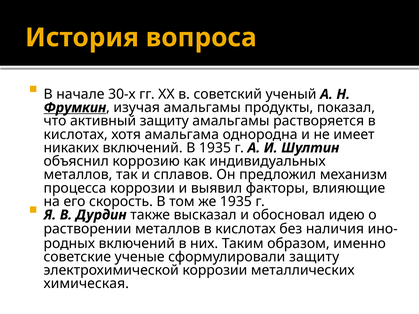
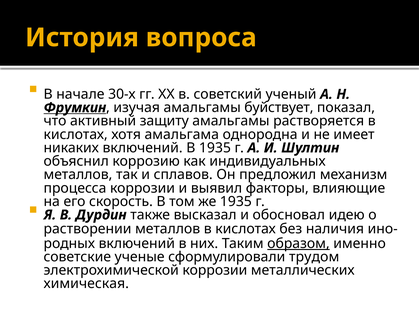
продукты: продукты -> буйствует (279, 108)
образом underline: none -> present (298, 244)
сформулировали защиту: защиту -> трудом (314, 257)
